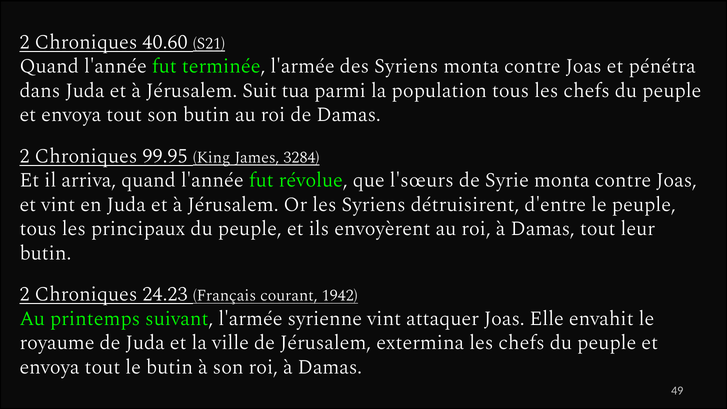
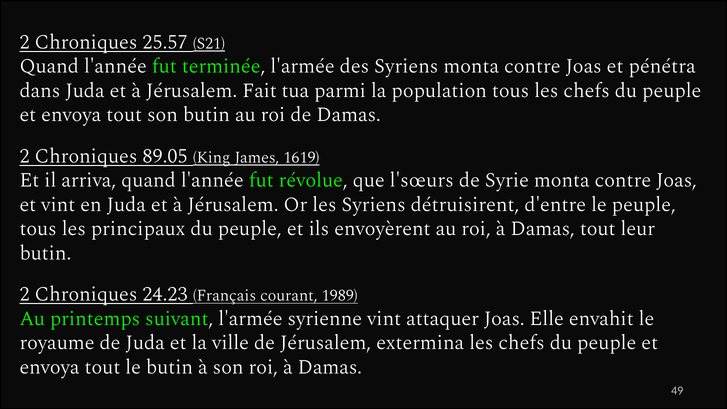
40.60: 40.60 -> 25.57 (165, 42)
Suit: Suit -> Fait (260, 90)
99.95: 99.95 -> 89.05 (165, 156)
3284: 3284 -> 1619 (301, 157)
1942: 1942 -> 1989 (340, 295)
